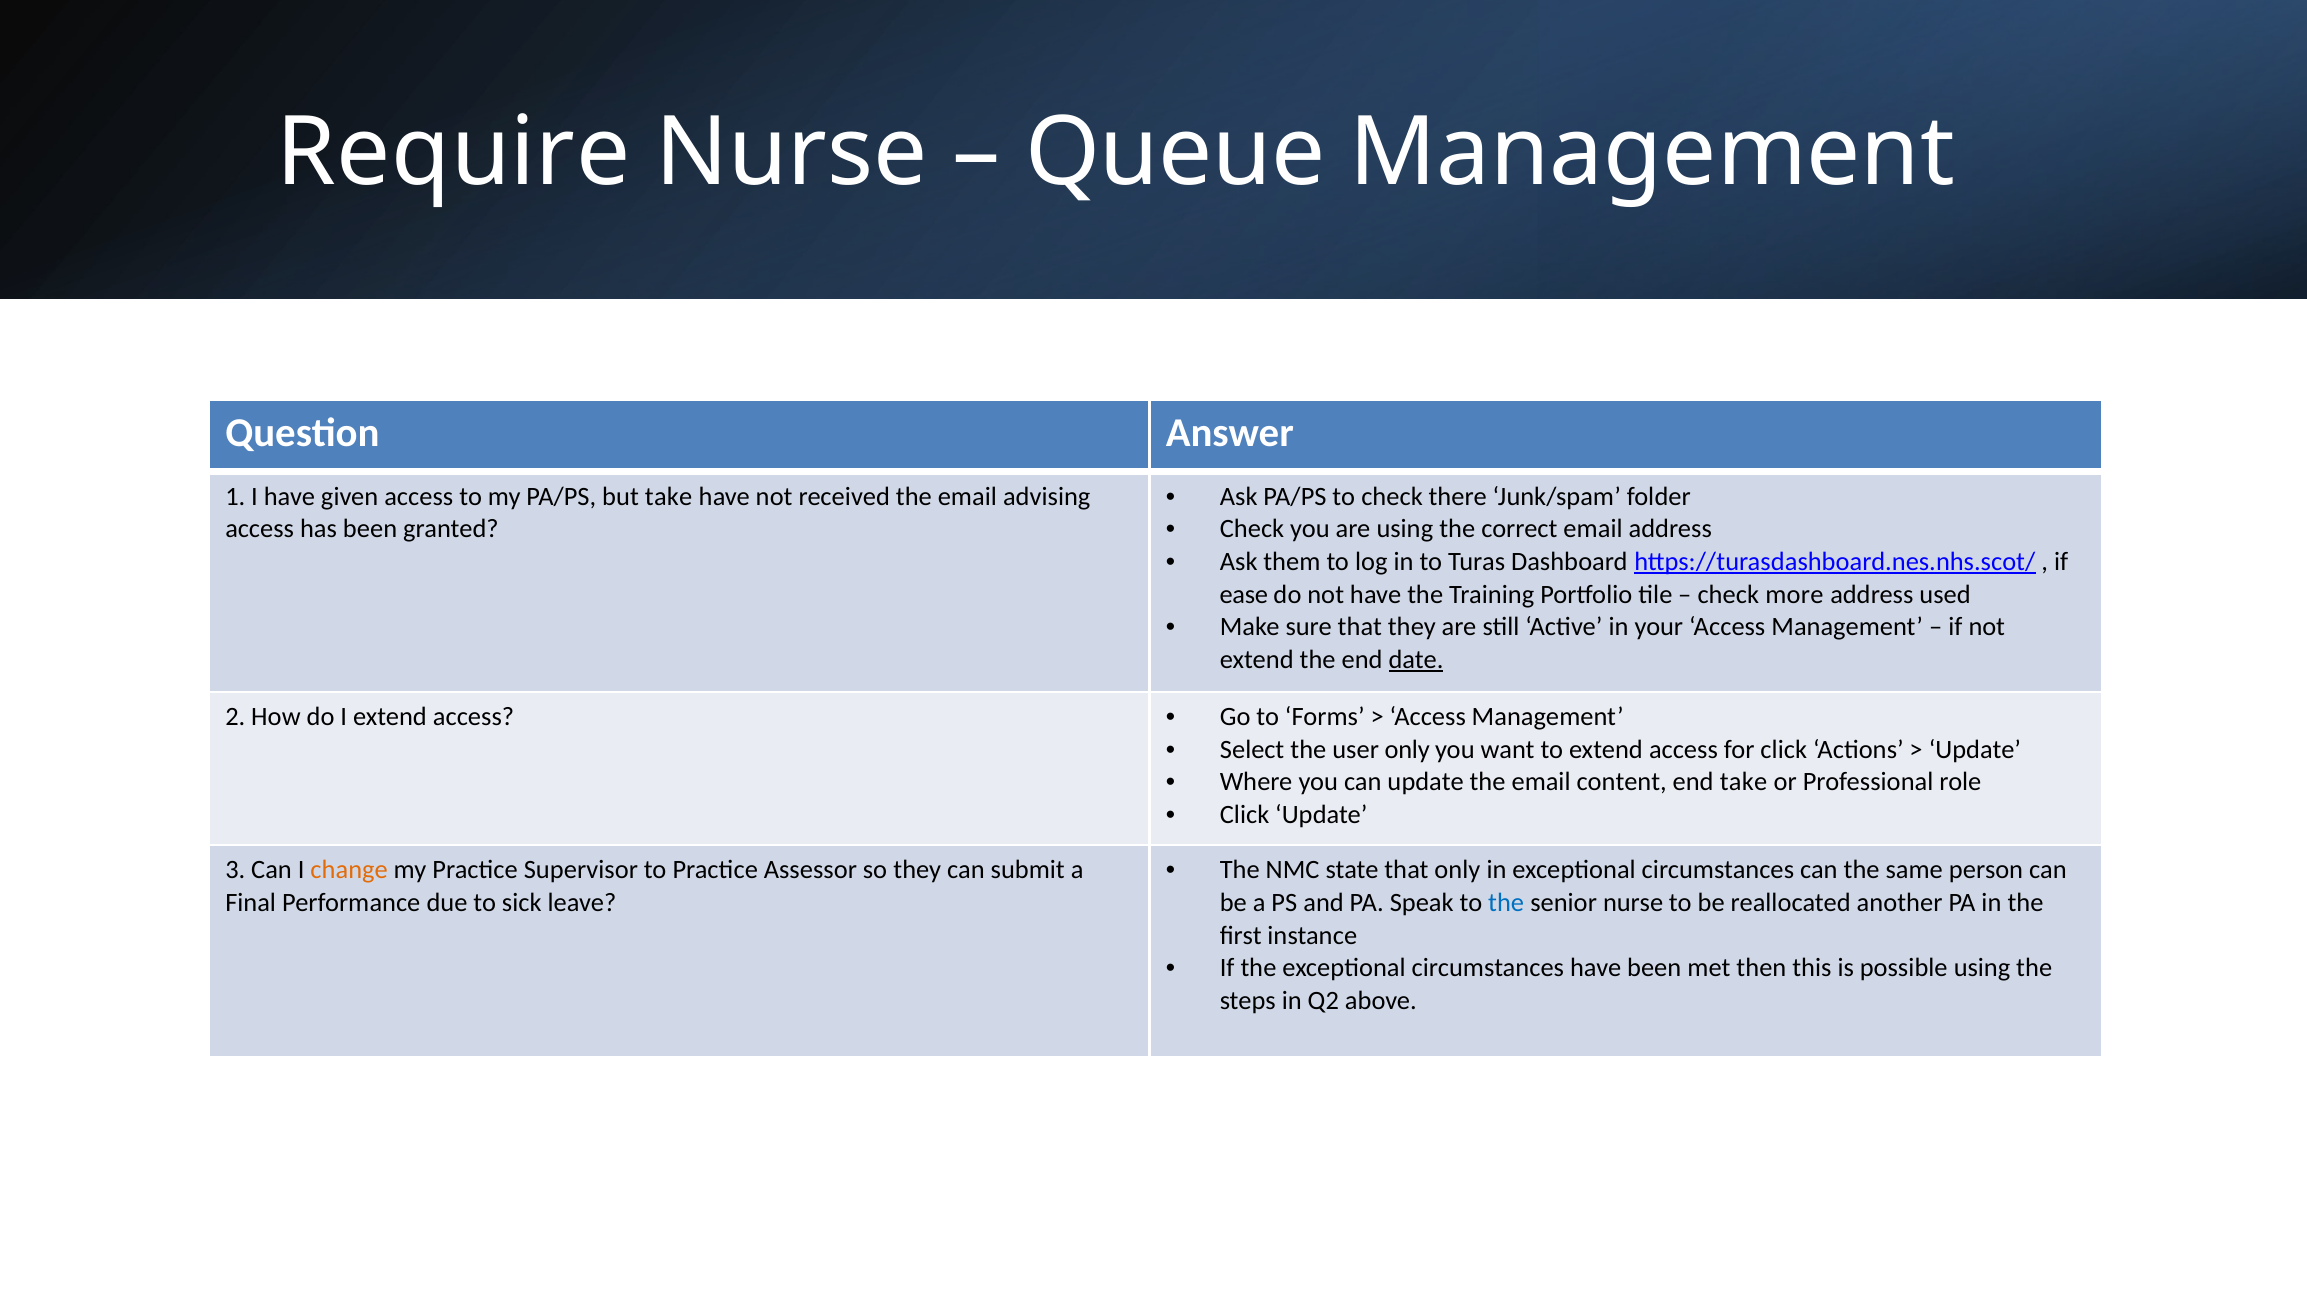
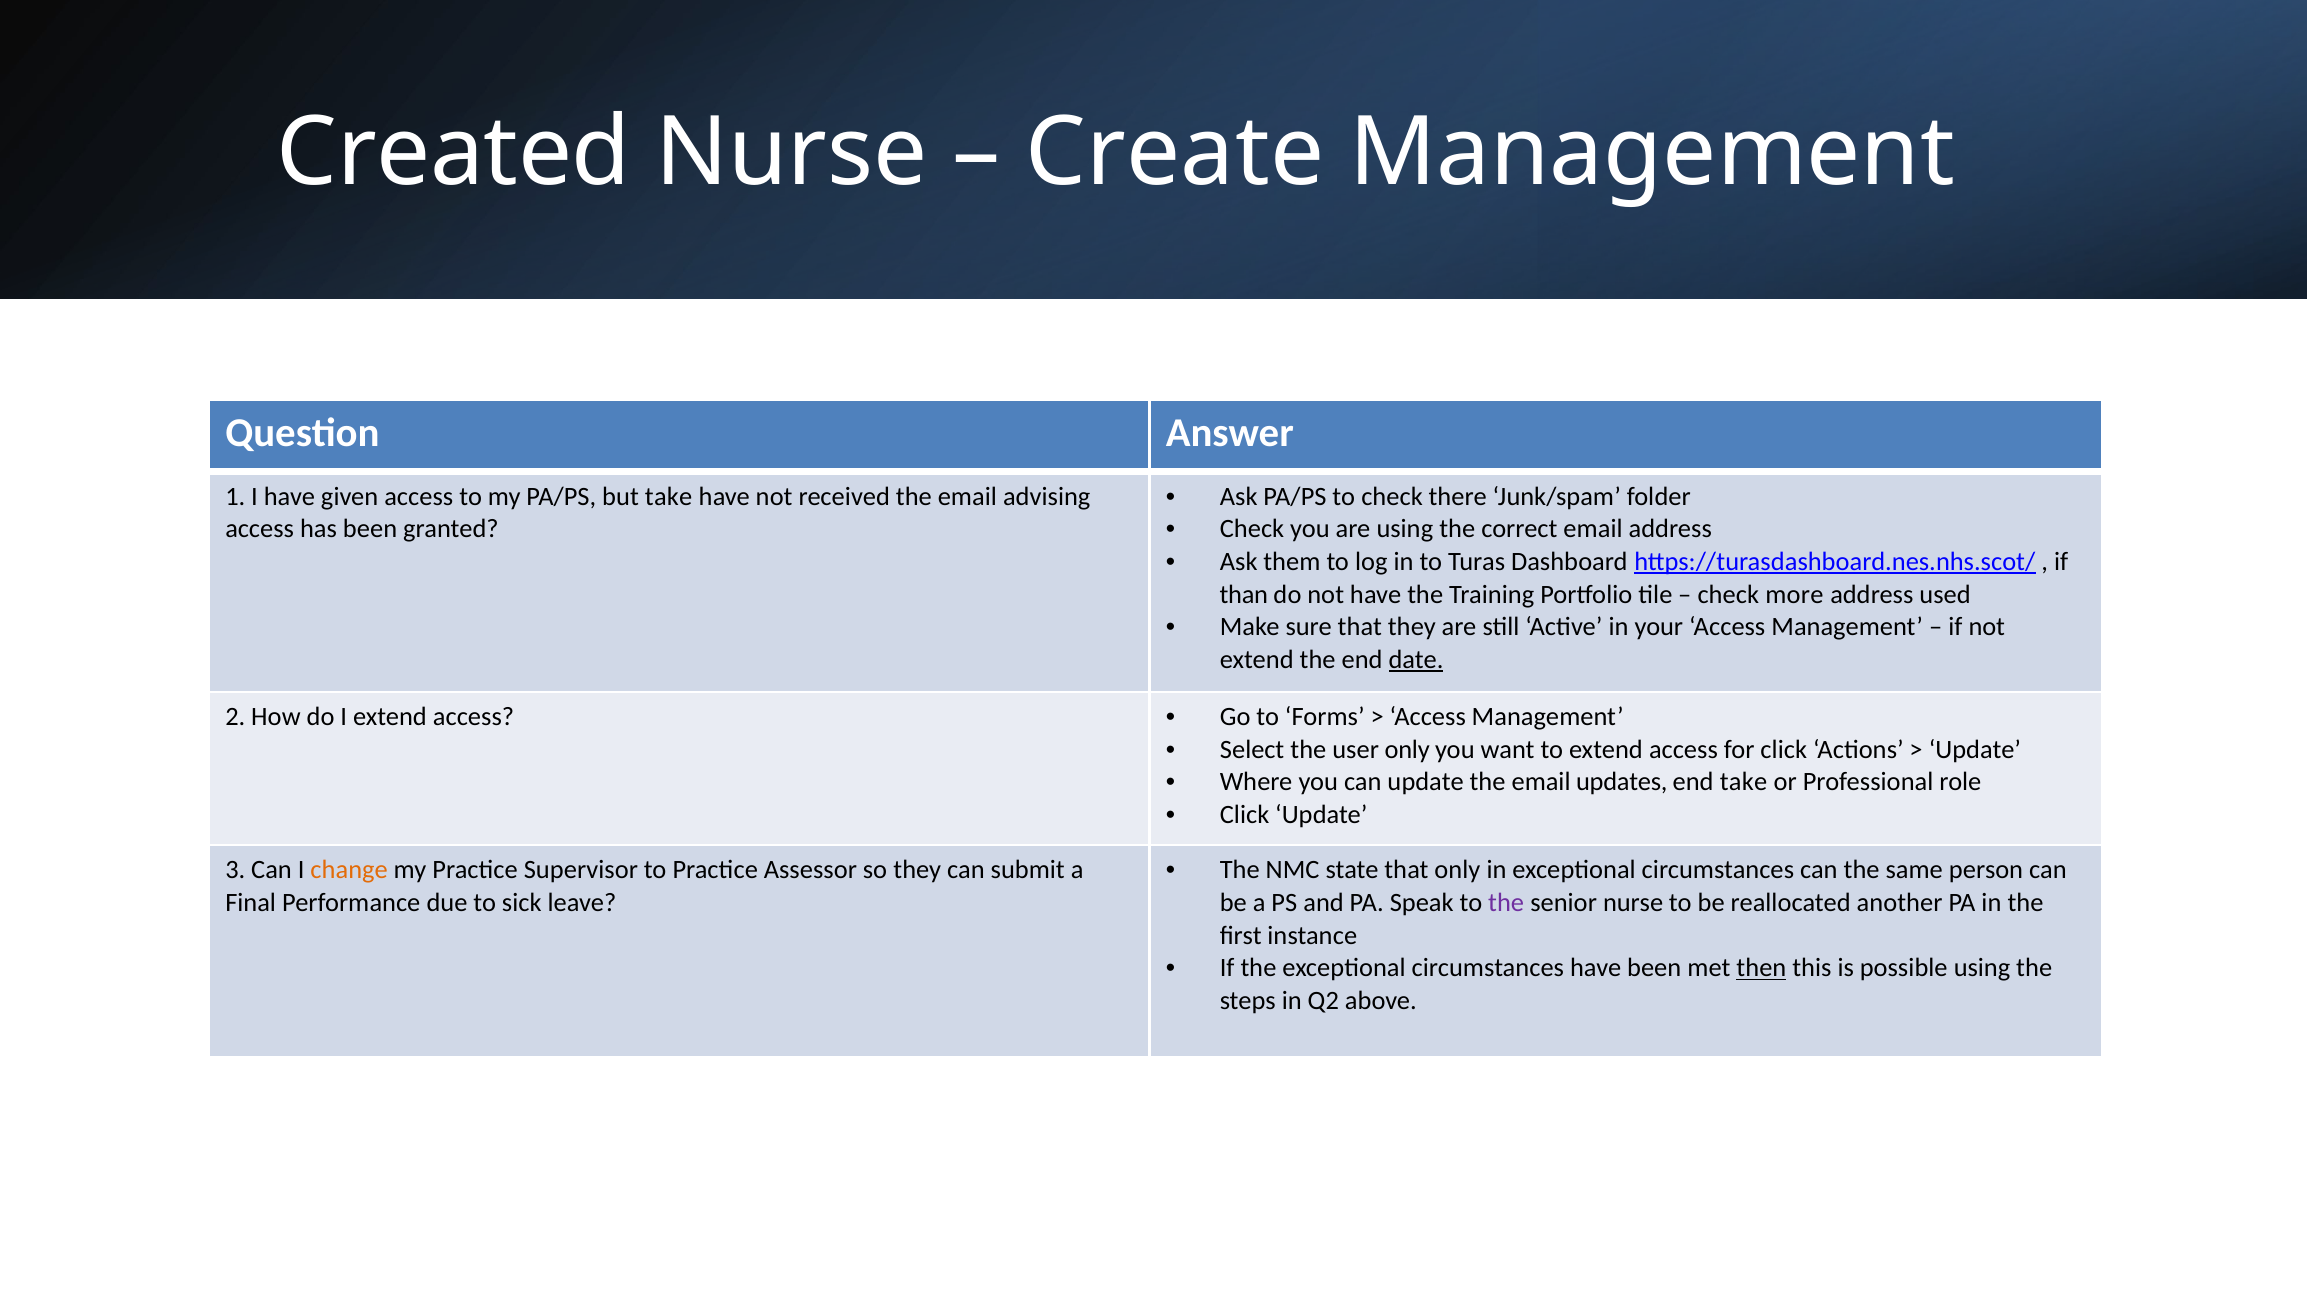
Require: Require -> Created (454, 153)
Queue: Queue -> Create (1175, 153)
ease: ease -> than (1244, 594)
content: content -> updates (1622, 782)
the colour: blue -> purple (1506, 903)
then underline: none -> present (1761, 968)
